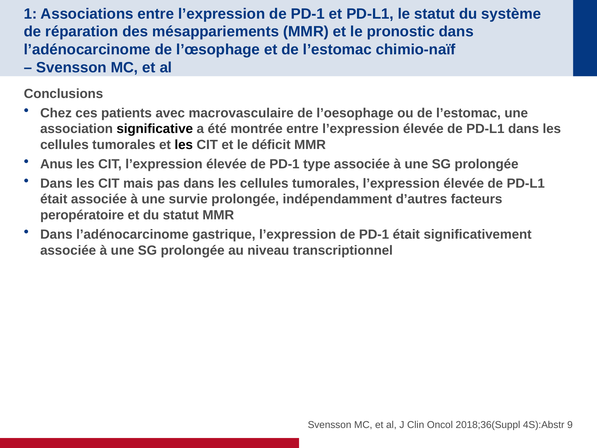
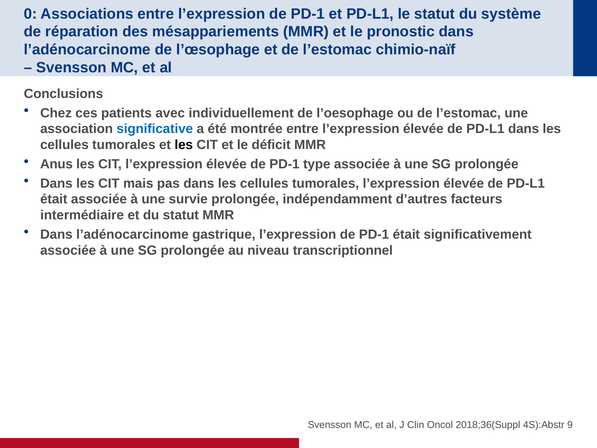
1: 1 -> 0 (30, 14)
macrovasculaire: macrovasculaire -> individuellement (241, 113)
significative colour: black -> blue (155, 129)
peropératoire: peropératoire -> intermédiaire (82, 215)
